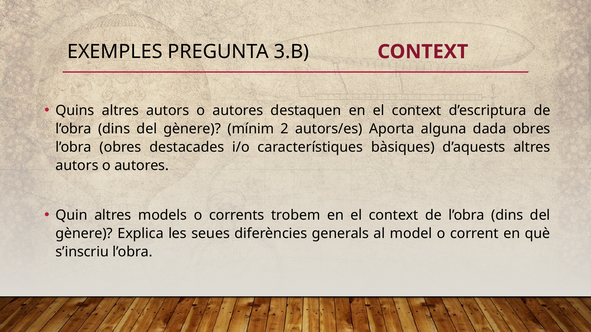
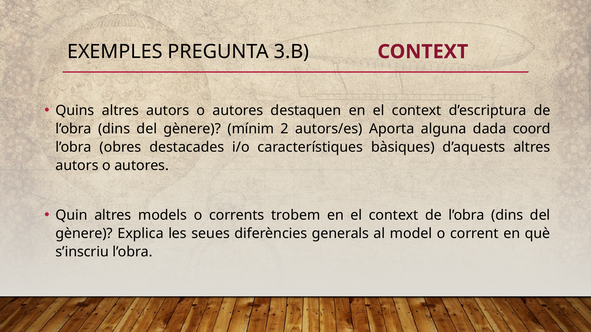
dada obres: obres -> coord (532, 129)
